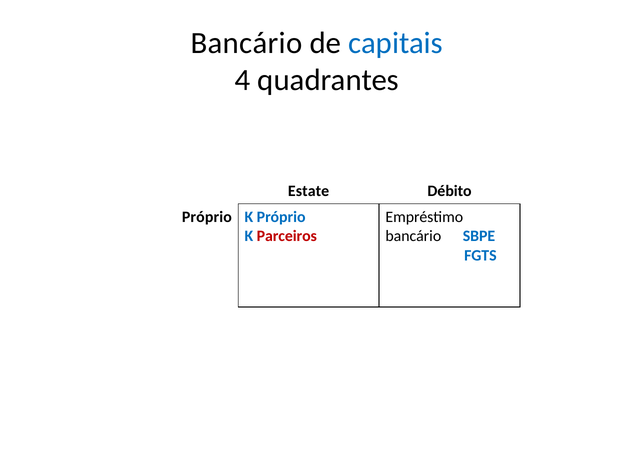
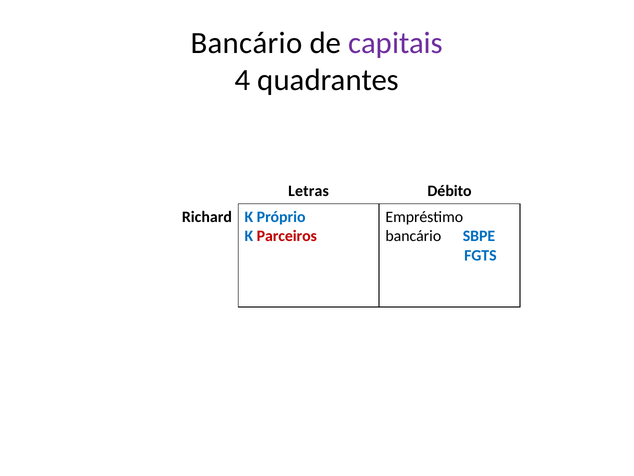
capitais colour: blue -> purple (396, 43)
Estate: Estate -> Letras (309, 191)
Próprio: Próprio -> Richard (207, 217)
